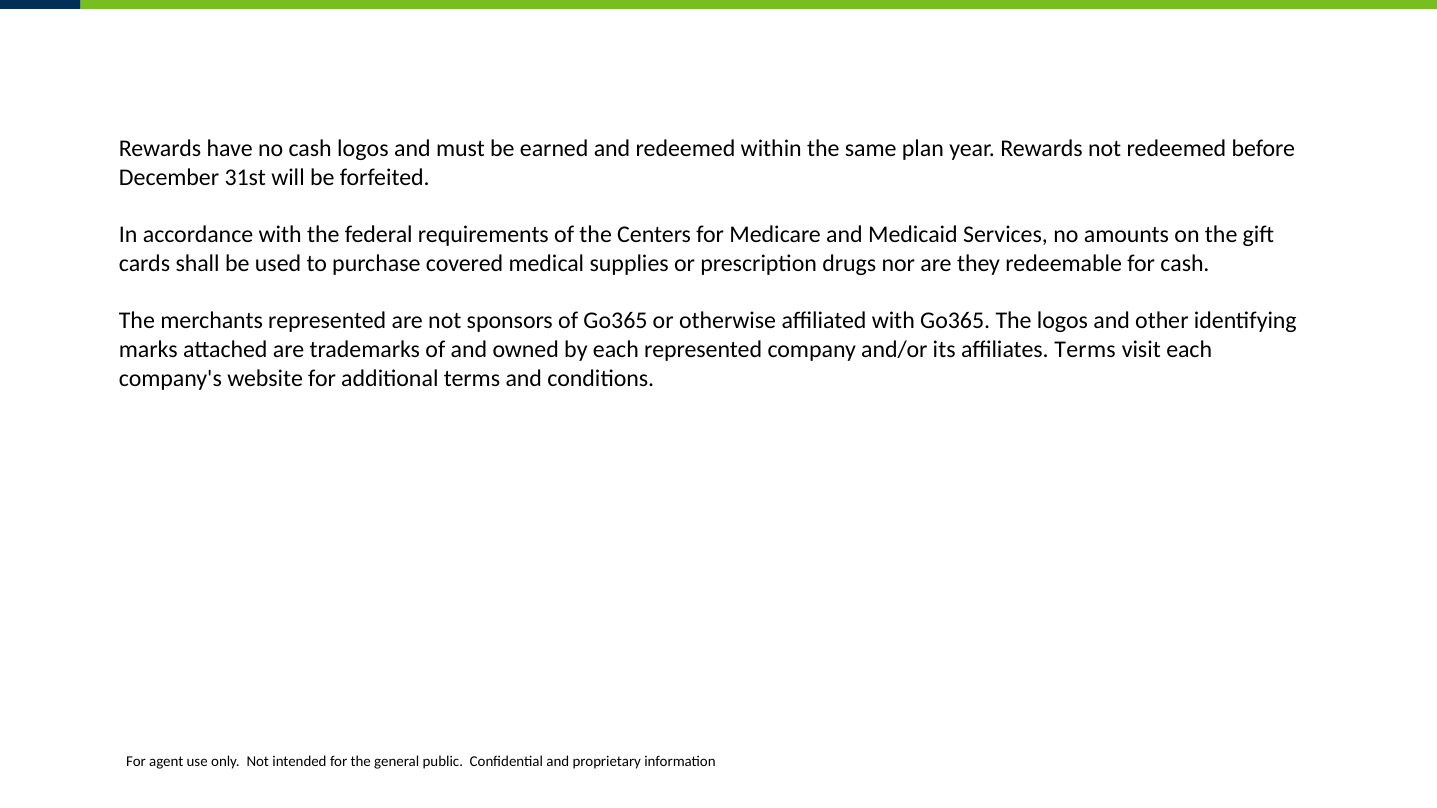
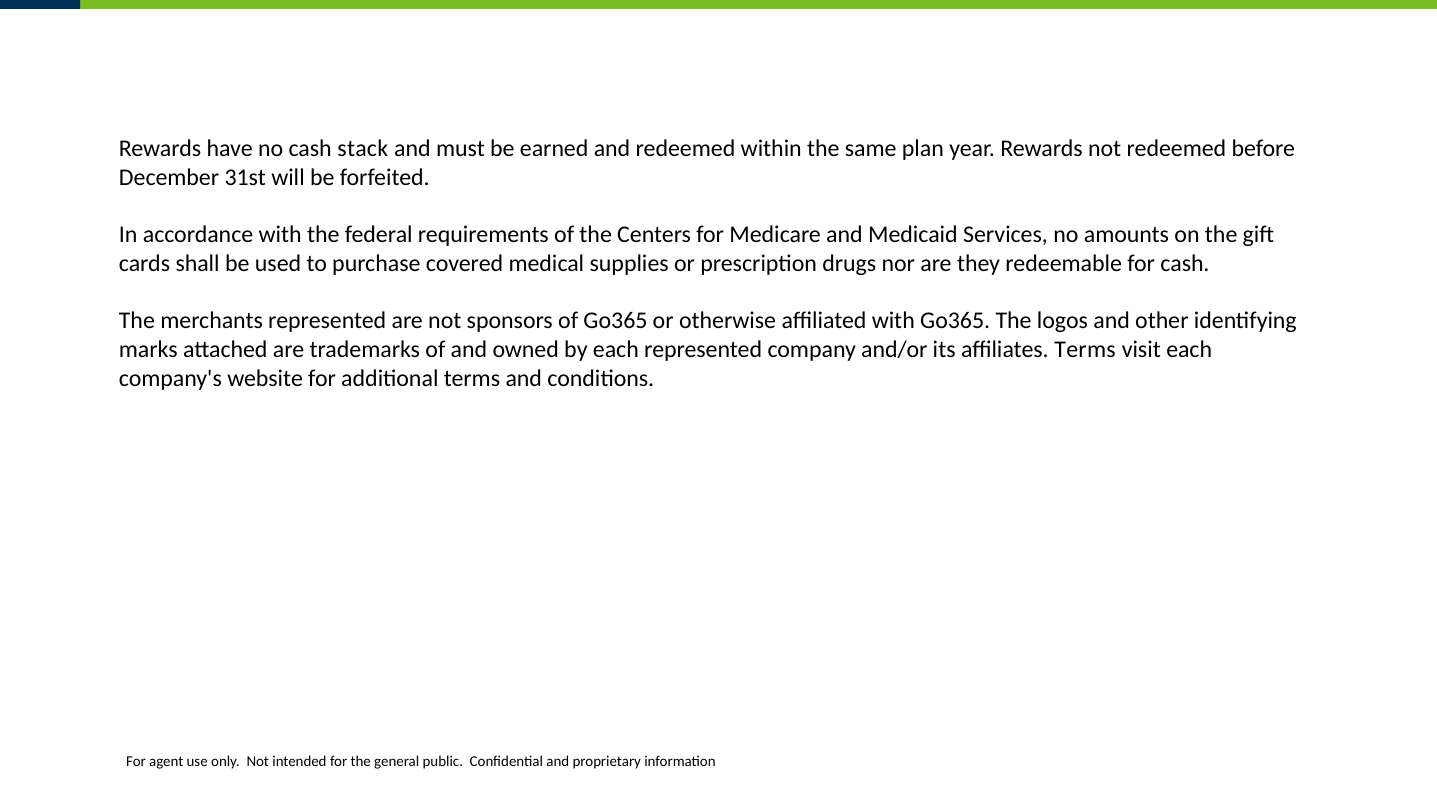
cash logos: logos -> stack (363, 149)
